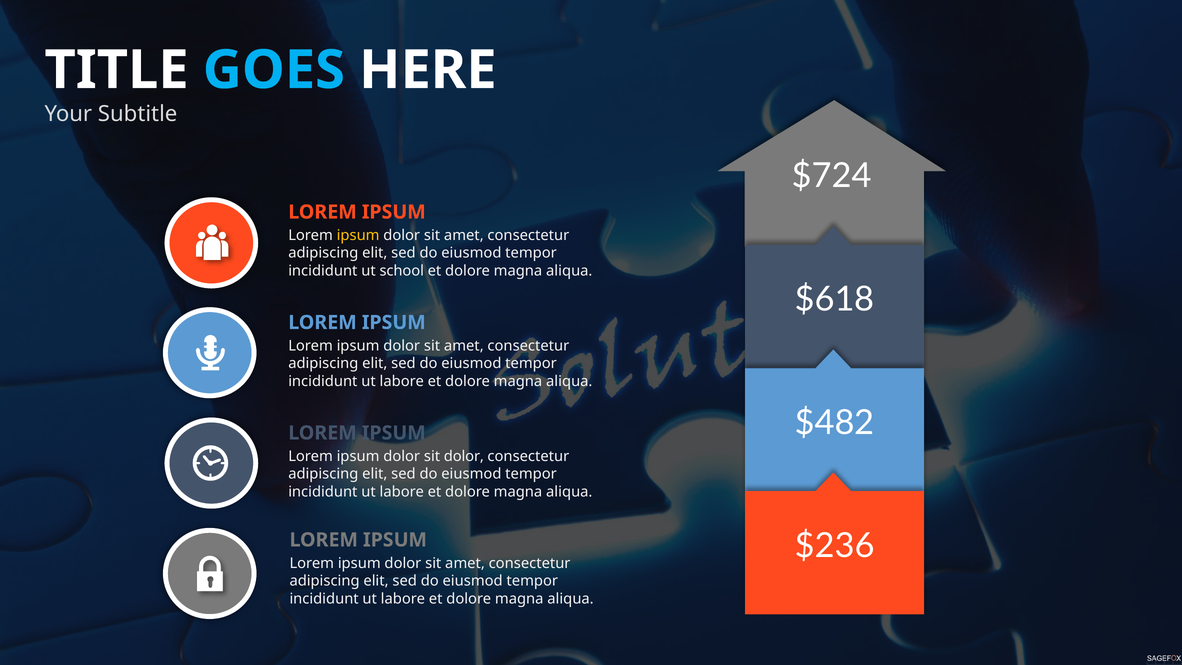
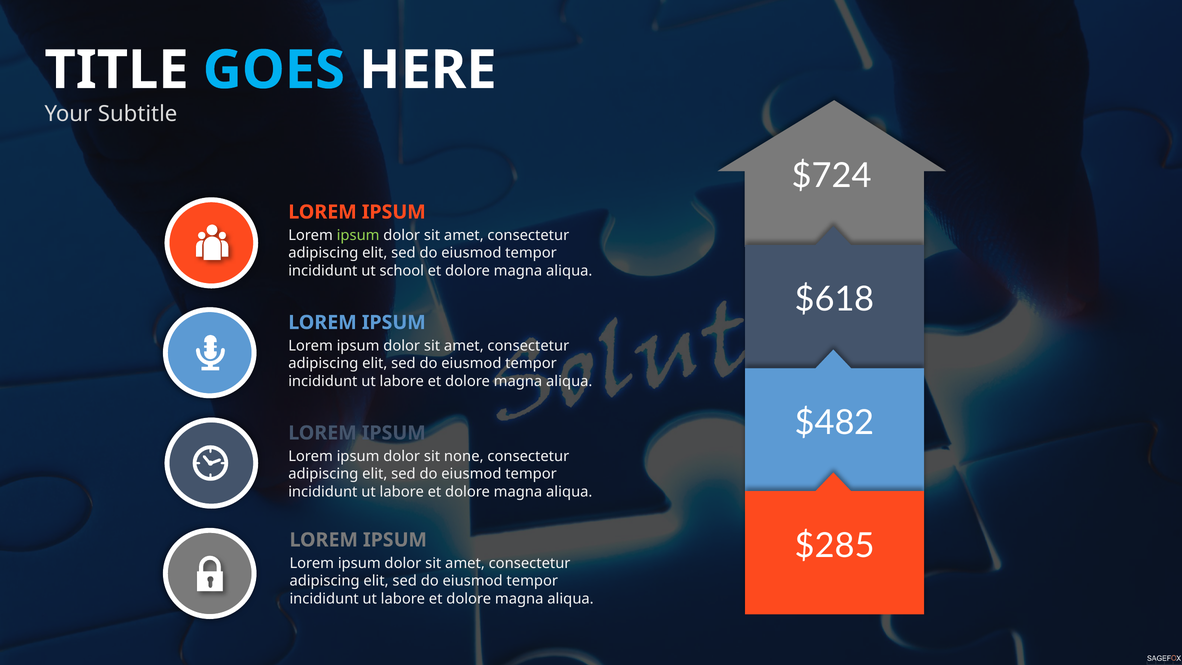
ipsum colour: yellow -> light green (358, 235)
sit dolor: dolor -> none (464, 456)
$236: $236 -> $285 (835, 546)
